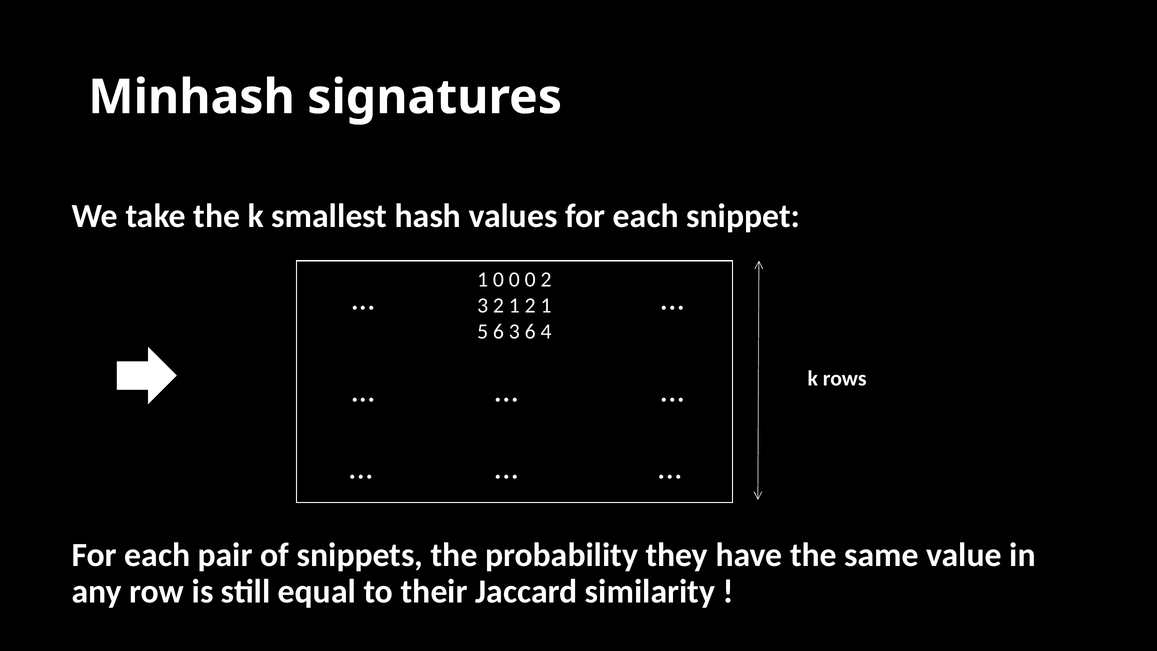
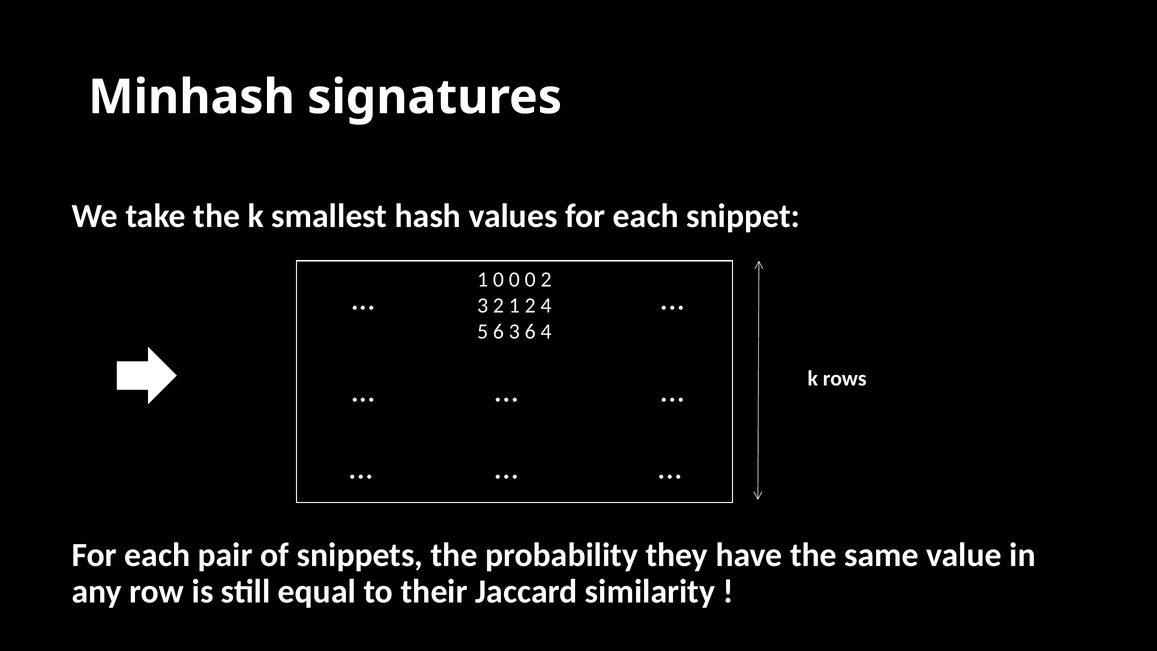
1 2 1: 1 -> 4 (546, 306)
